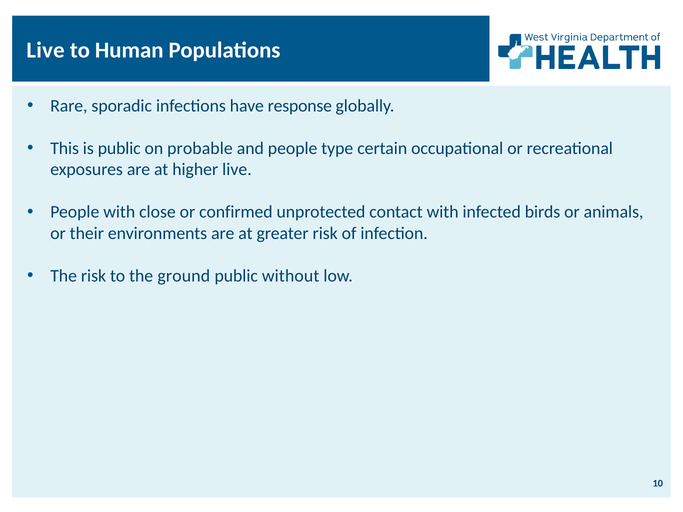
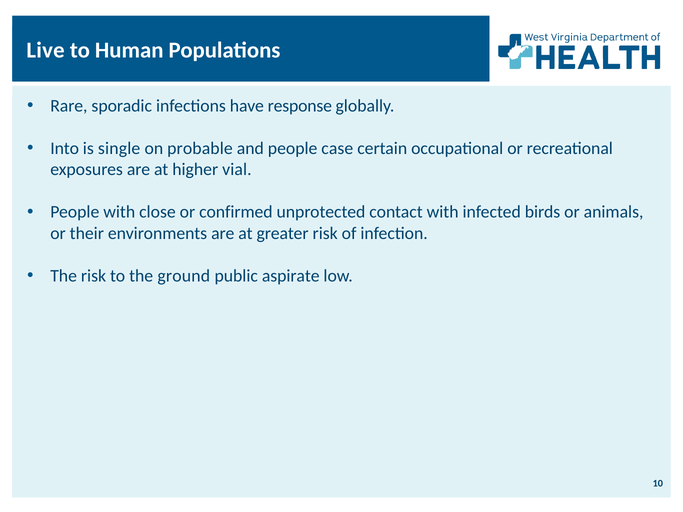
This: This -> Into (65, 148)
is public: public -> single (119, 148)
type: type -> case (337, 148)
higher live: live -> vial (237, 170)
without: without -> aspirate (291, 276)
